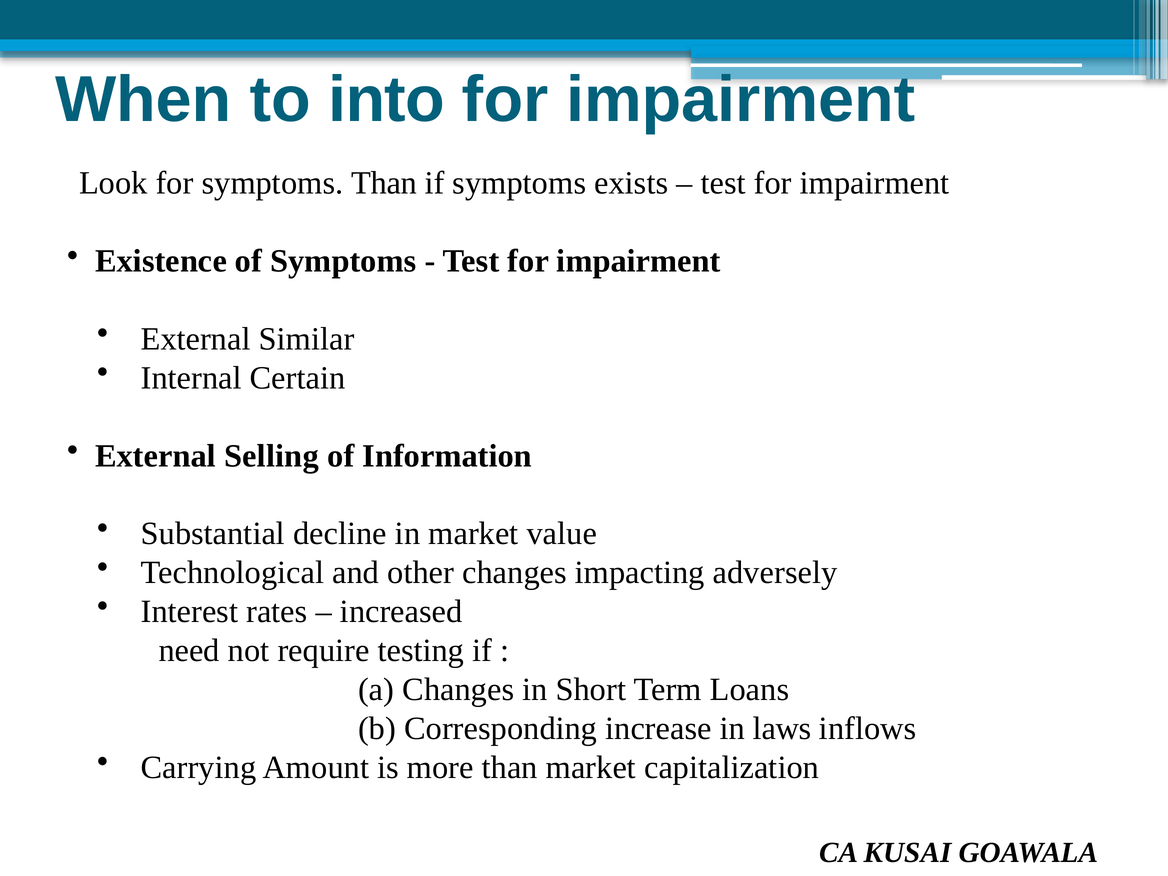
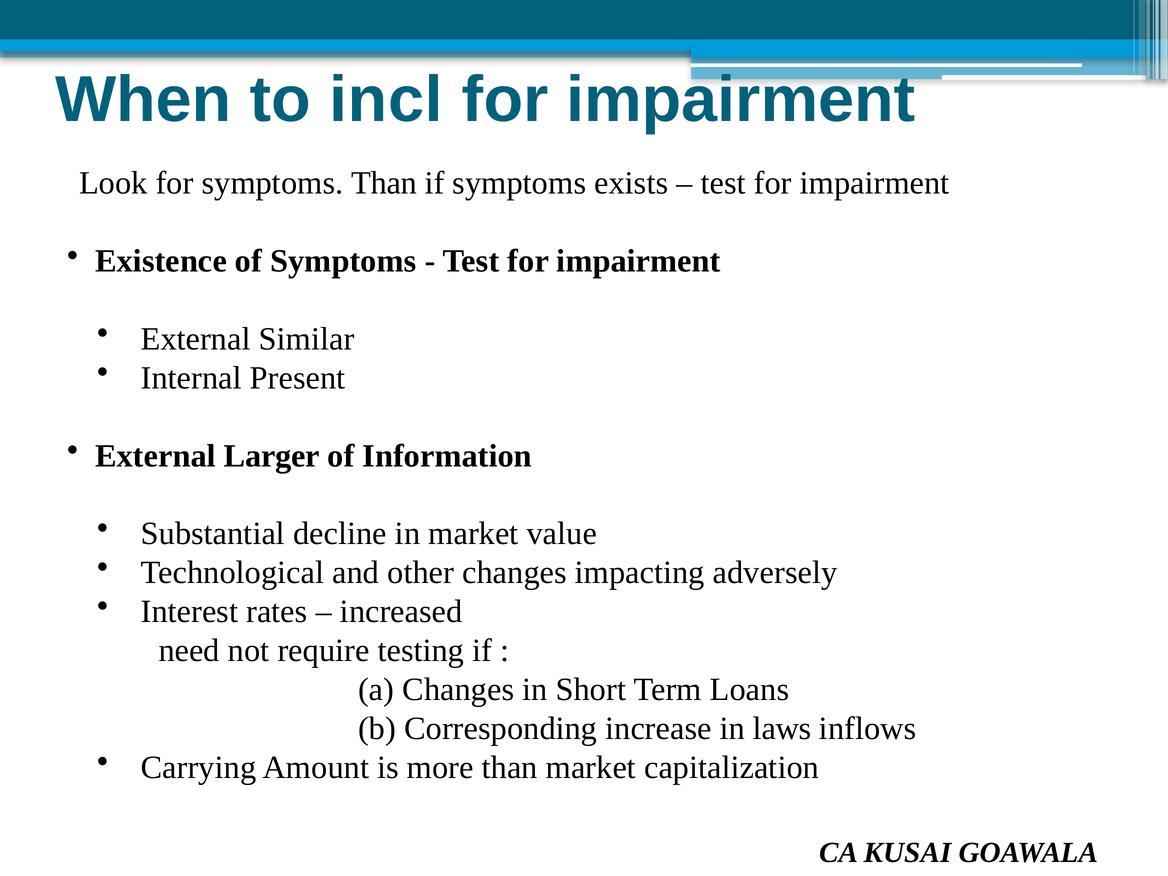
into: into -> incl (386, 100)
Certain: Certain -> Present (298, 378)
Selling: Selling -> Larger (272, 456)
